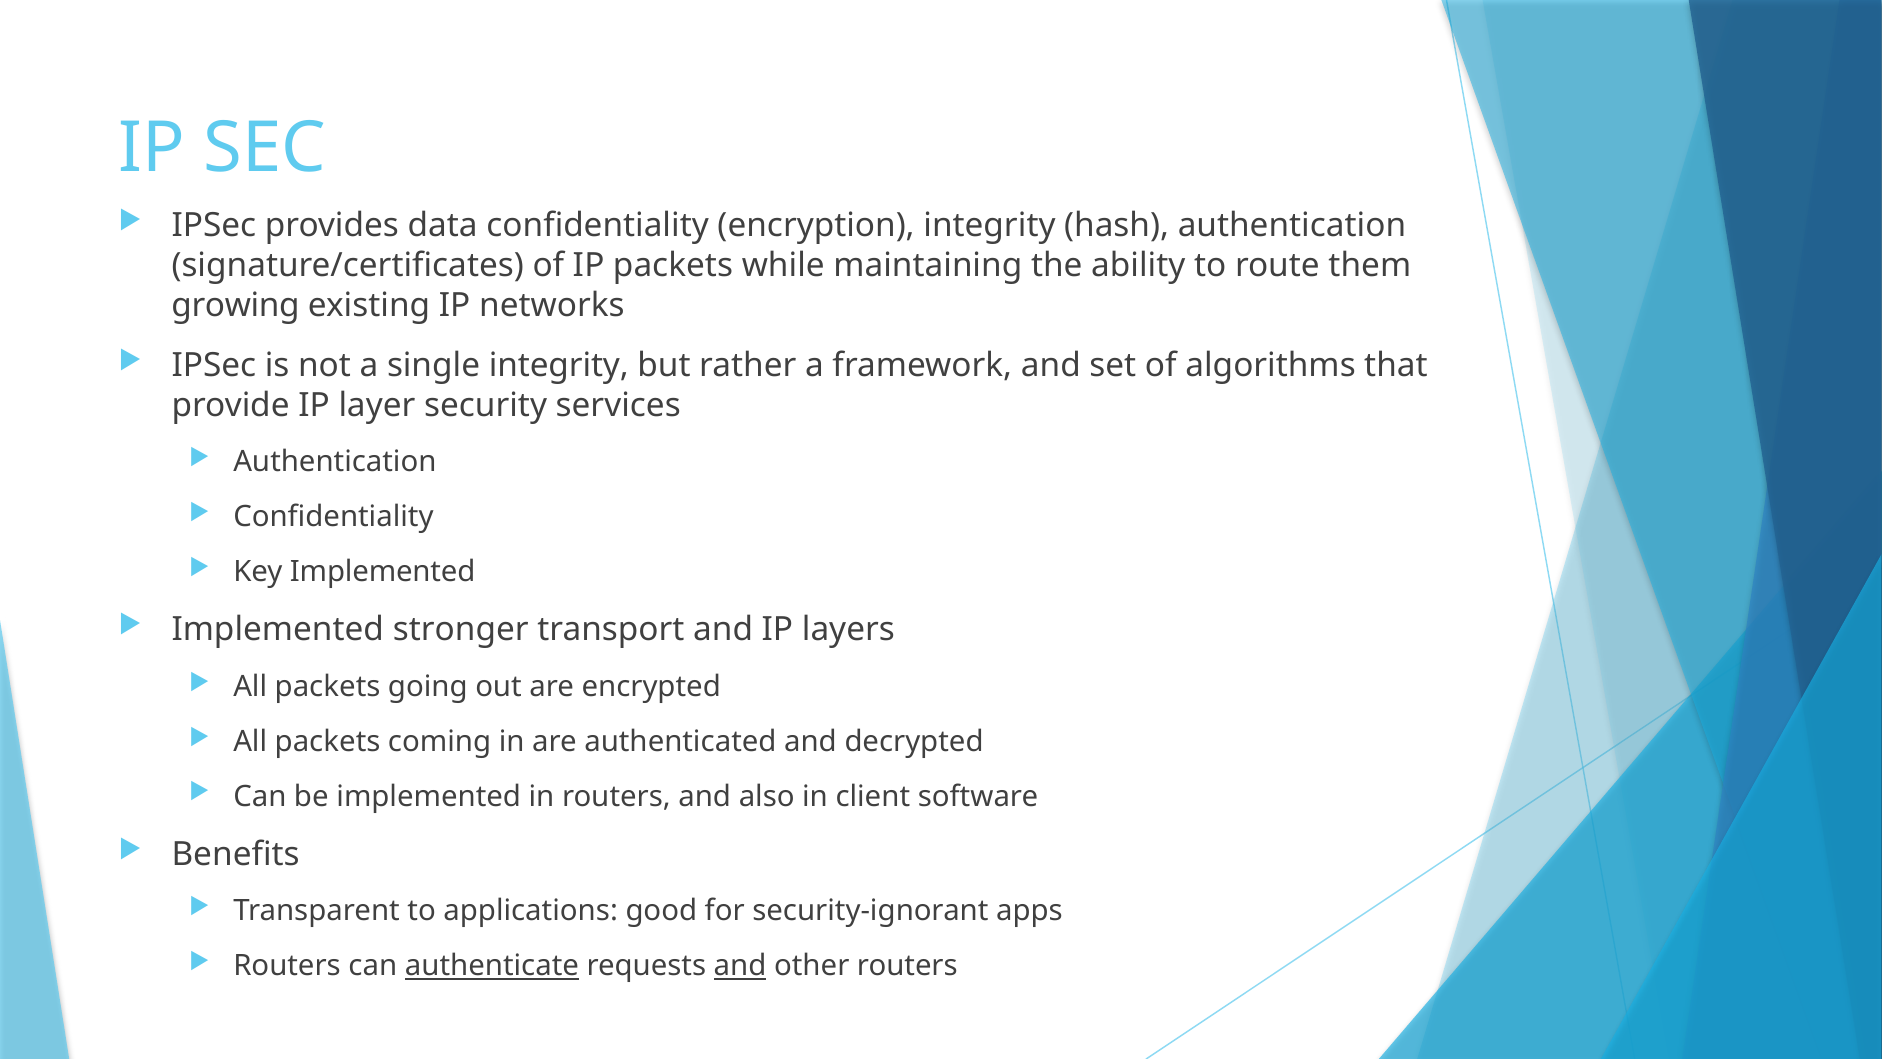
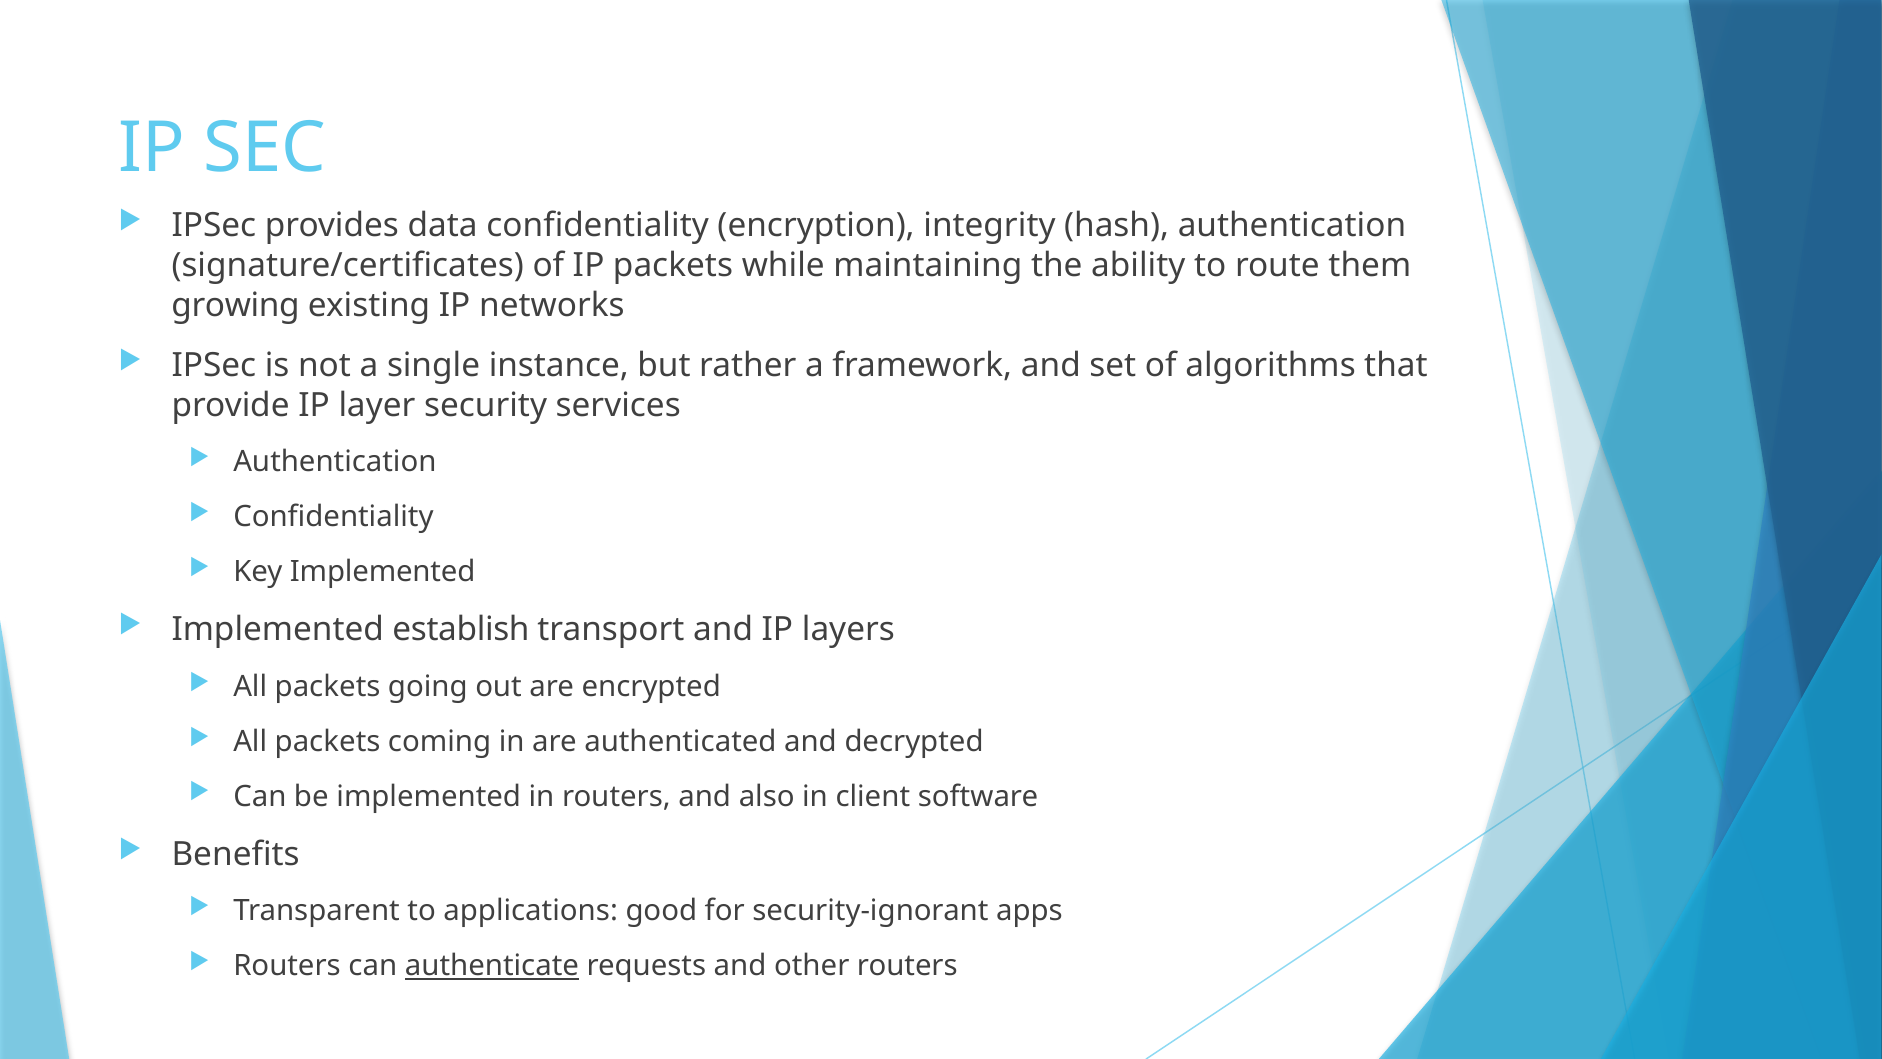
single integrity: integrity -> instance (559, 365)
stronger: stronger -> establish (461, 629)
and underline: present -> none (740, 966)
